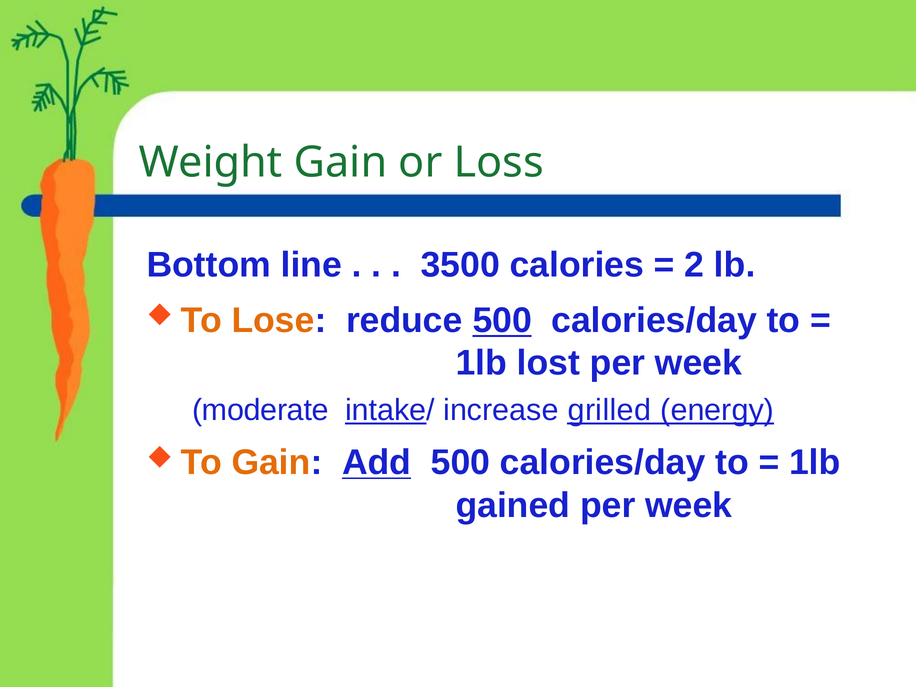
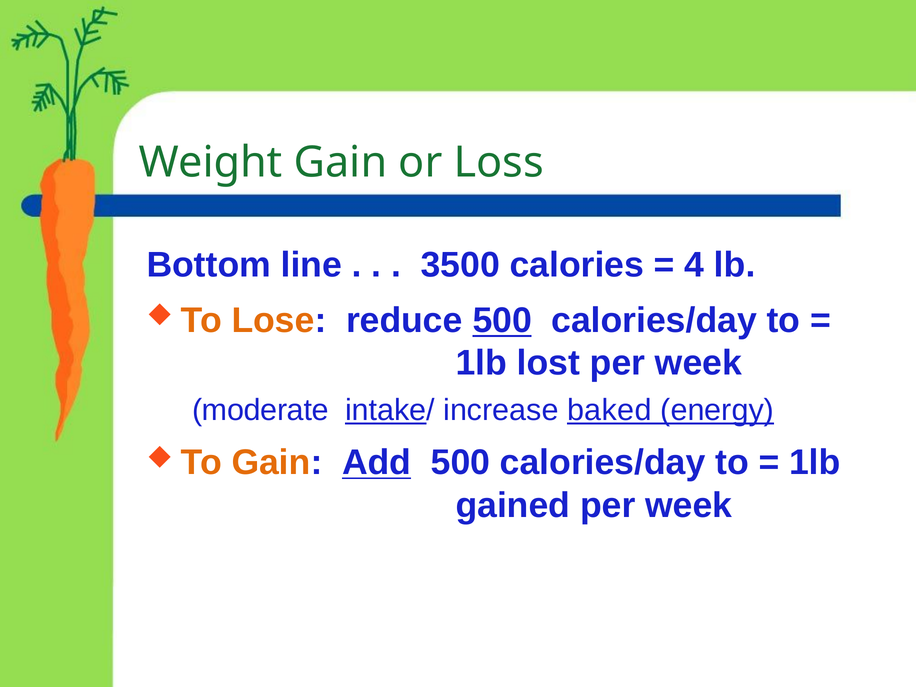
2: 2 -> 4 (694, 265)
grilled: grilled -> baked (609, 410)
